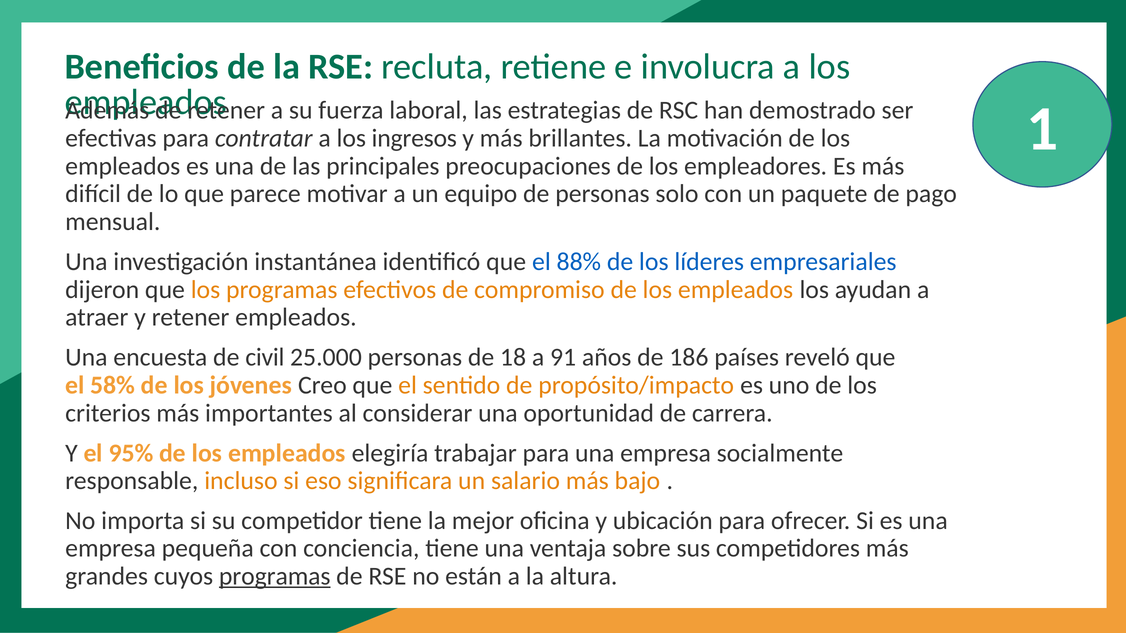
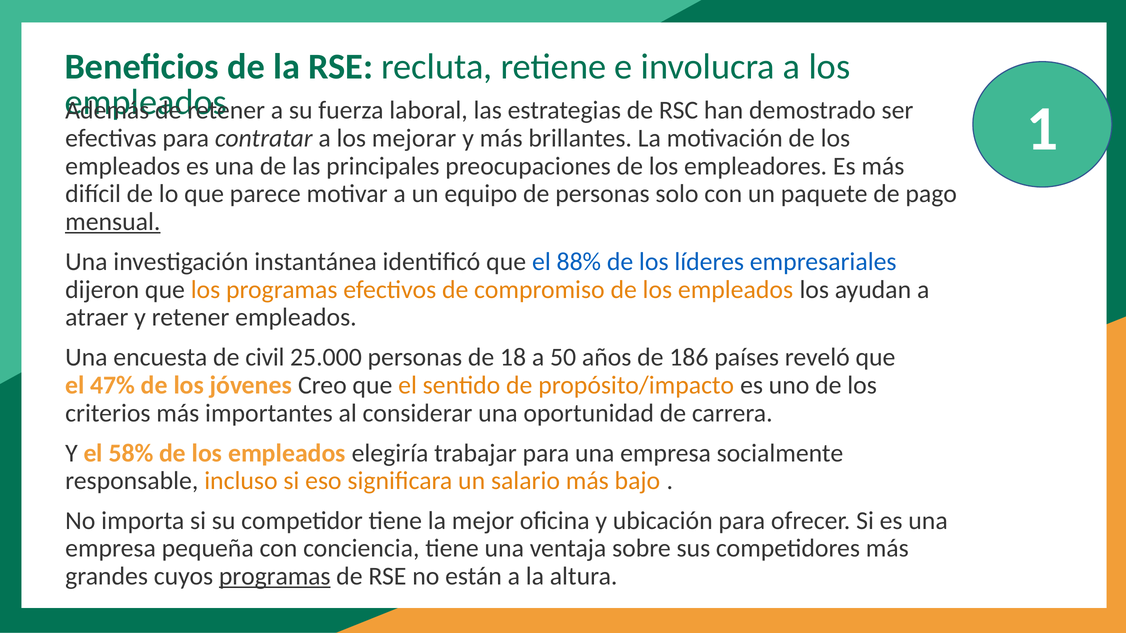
ingresos: ingresos -> mejorar (414, 138)
mensual underline: none -> present (113, 222)
91: 91 -> 50 (563, 357)
58%: 58% -> 47% (113, 385)
95%: 95% -> 58% (131, 453)
